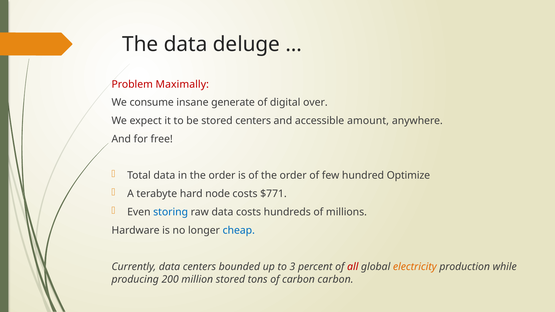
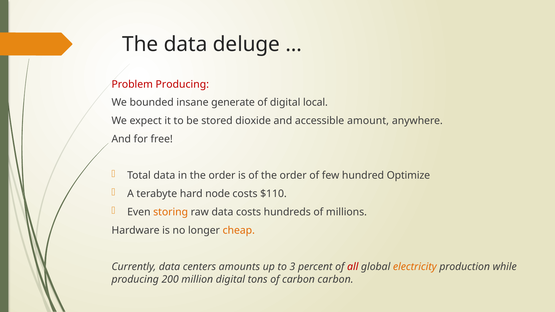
Problem Maximally: Maximally -> Producing (182, 84)
consume: consume -> bounded (152, 103)
over: over -> local (315, 103)
stored centers: centers -> dioxide (253, 121)
$771: $771 -> $110 (273, 194)
storing colour: blue -> orange (171, 212)
cheap colour: blue -> orange (239, 230)
bounded: bounded -> amounts (239, 267)
million stored: stored -> digital (230, 280)
